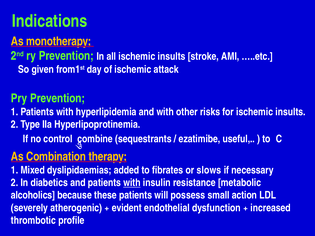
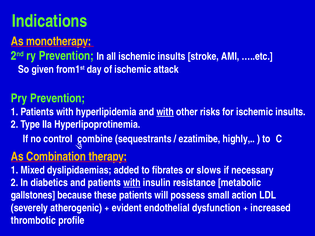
with underline: none -> present (165, 112)
useful: useful -> highly (239, 139)
alcoholics: alcoholics -> gallstones (33, 195)
